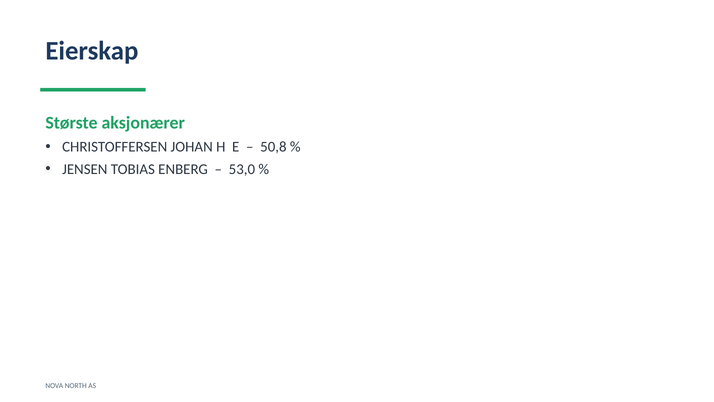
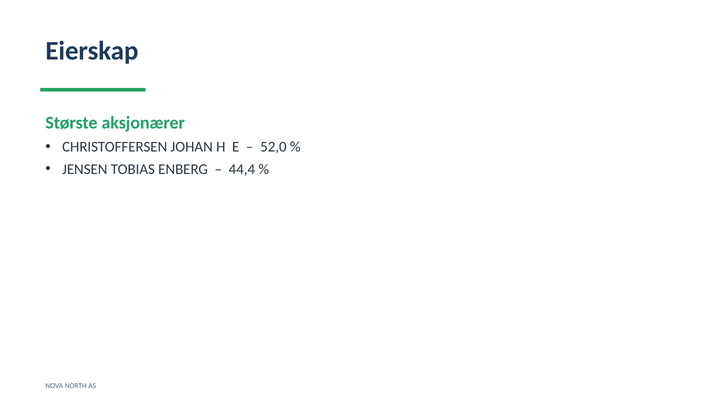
50,8: 50,8 -> 52,0 (273, 147)
53,0: 53,0 -> 44,4 (242, 169)
